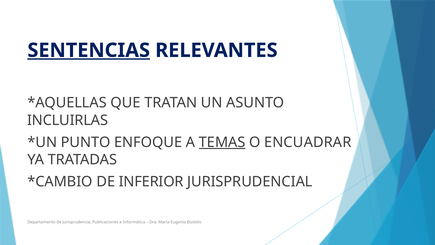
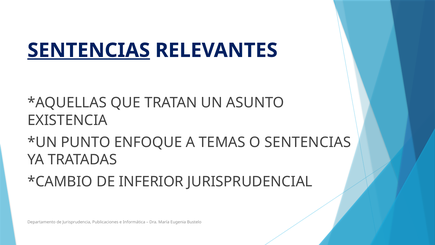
INCLUIRLAS: INCLUIRLAS -> EXISTENCIA (67, 120)
TEMAS underline: present -> none (222, 142)
O ENCUADRAR: ENCUADRAR -> SENTENCIAS (308, 142)
